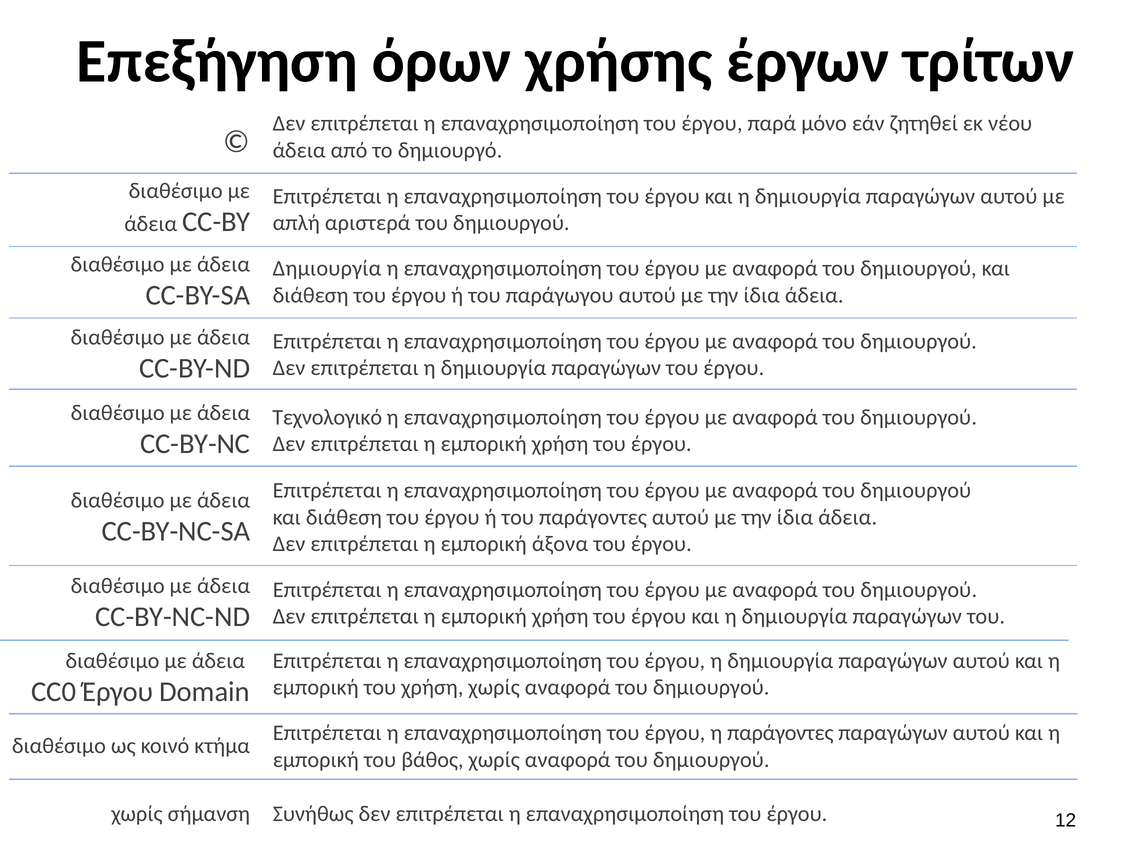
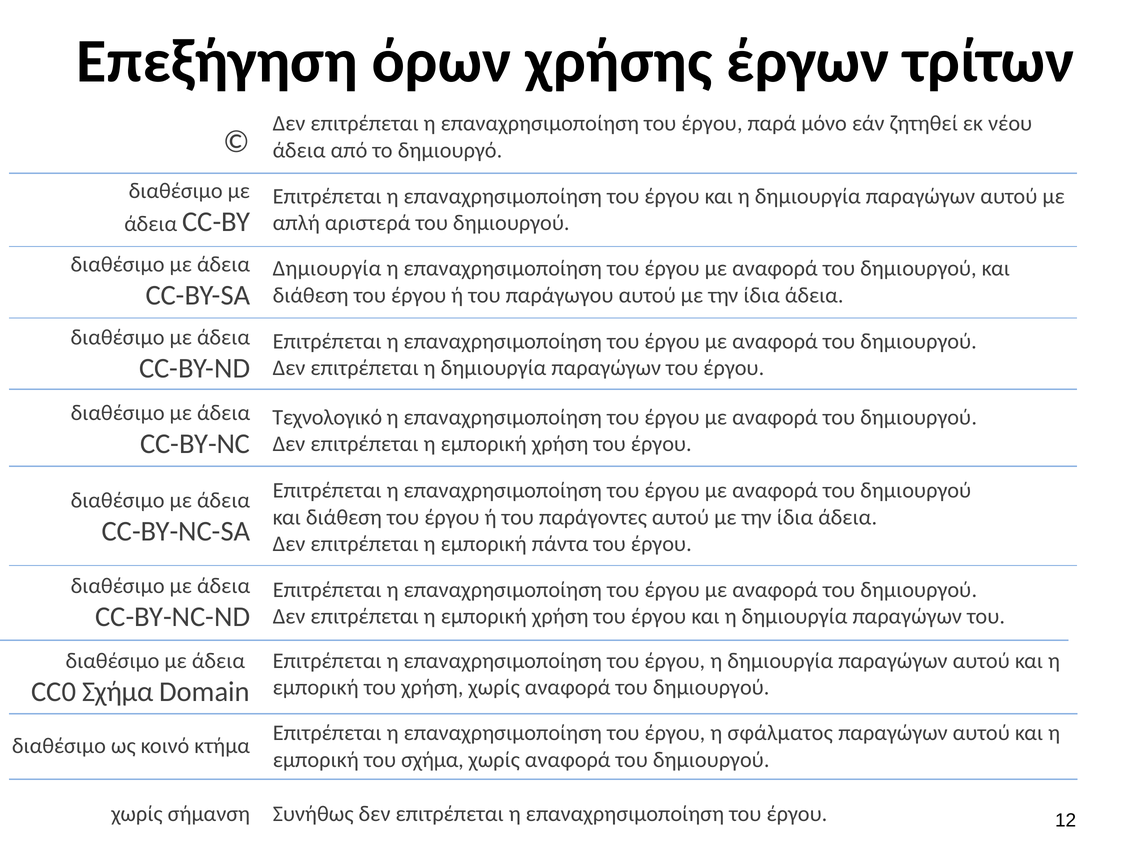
άξονα: άξονα -> πάντα (560, 544)
CC0 Έργου: Έργου -> Σχήμα (118, 692)
η παράγοντες: παράγοντες -> σφάλματος (780, 733)
του βάθος: βάθος -> σχήμα (432, 759)
